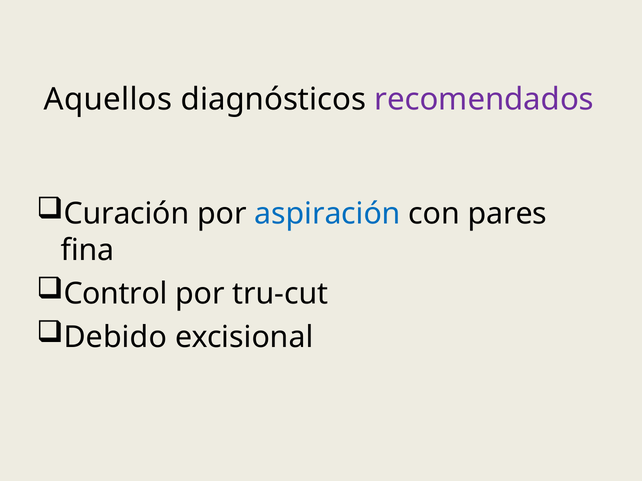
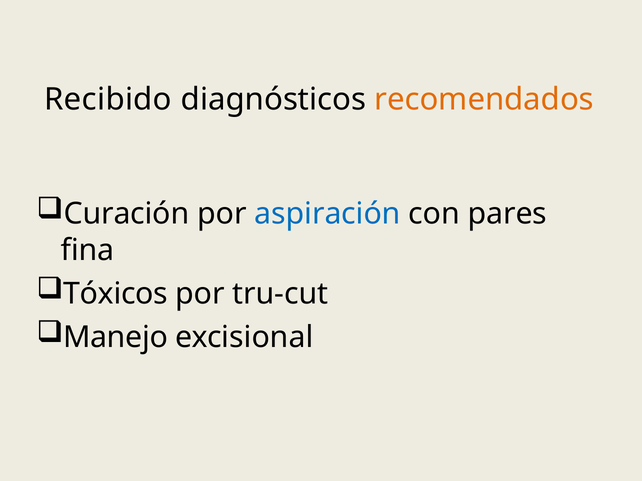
Aquellos: Aquellos -> Recibido (108, 99)
recomendados colour: purple -> orange (484, 99)
Control: Control -> Tóxicos (116, 294)
Debido: Debido -> Manejo (116, 337)
